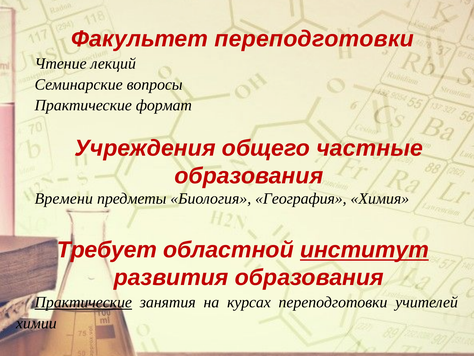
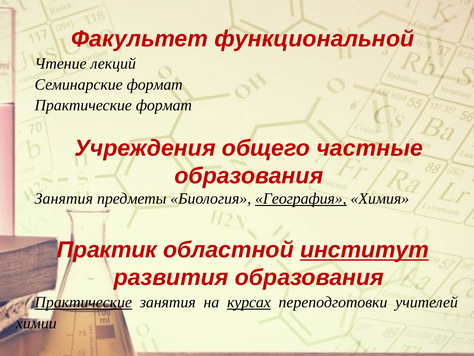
Факультет переподготовки: переподготовки -> функциональной (314, 39)
Семинарские вопросы: вопросы -> формат (155, 84)
Времени: Времени -> Занятия (64, 198)
География underline: none -> present (301, 198)
Требует: Требует -> Практик (107, 250)
курсах underline: none -> present (249, 302)
